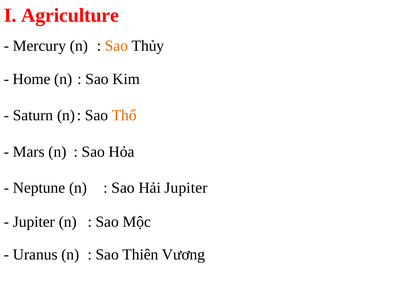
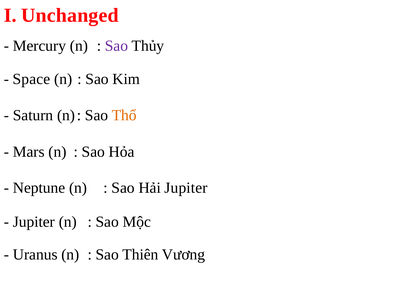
Agriculture: Agriculture -> Unchanged (70, 15)
Sao colour: orange -> purple (116, 46)
Home: Home -> Space (31, 79)
